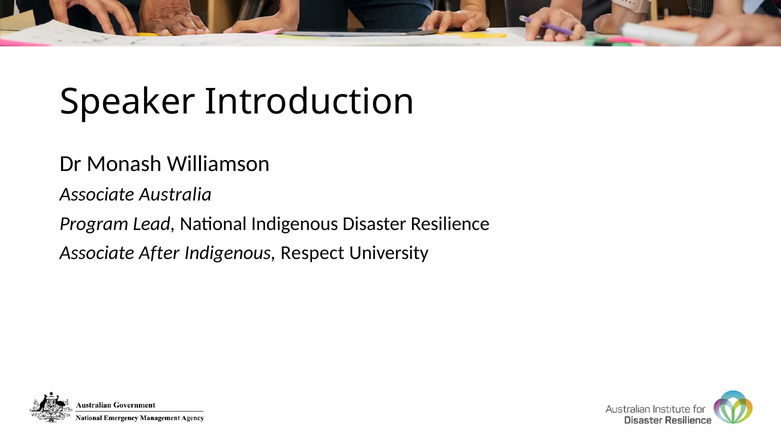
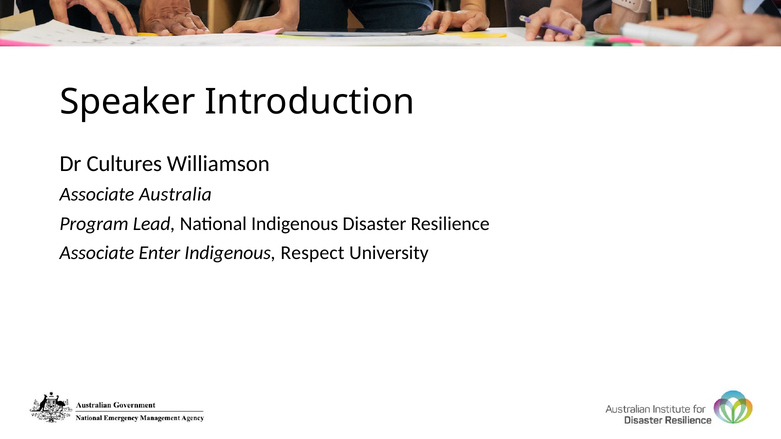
Monash: Monash -> Cultures (124, 164)
After: After -> Enter (159, 253)
